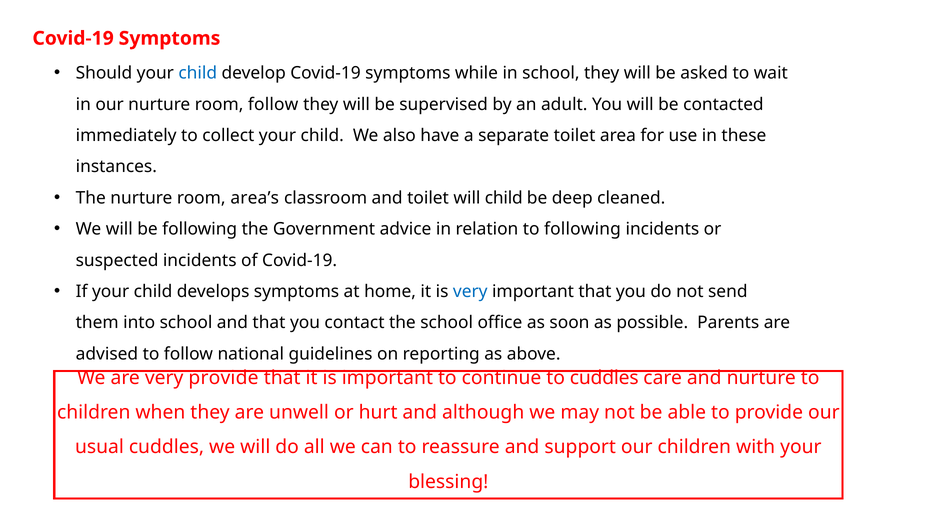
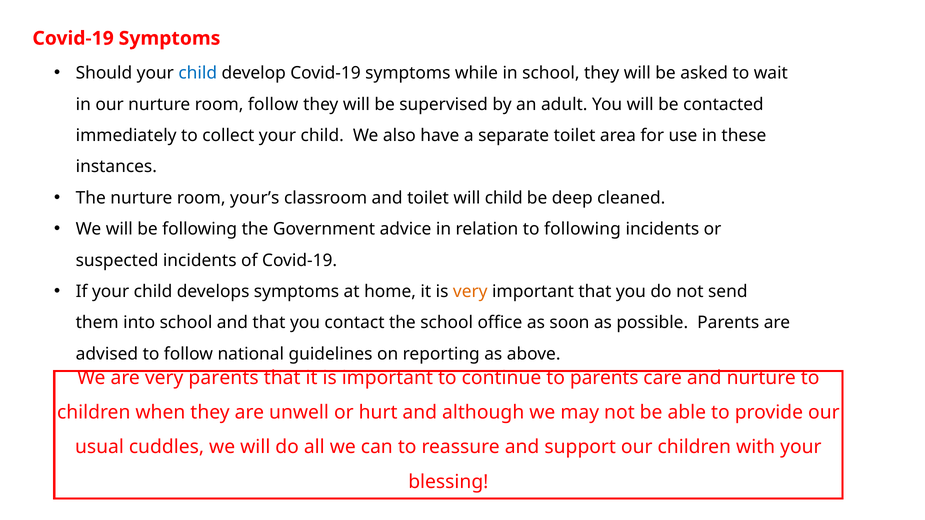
area’s: area’s -> your’s (255, 198)
very colour: blue -> orange (470, 292)
very provide: provide -> parents (224, 378)
to cuddles: cuddles -> parents (604, 378)
